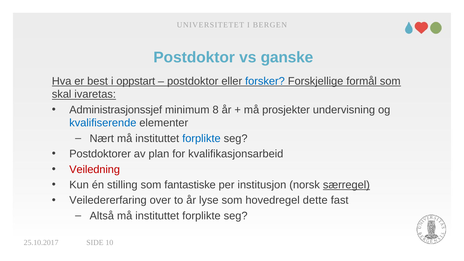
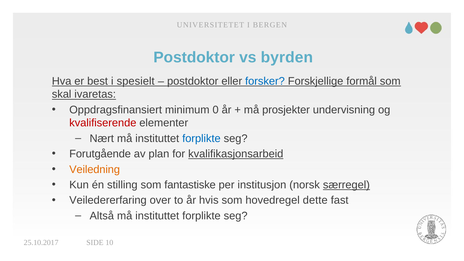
ganske: ganske -> byrden (287, 57)
oppstart: oppstart -> spesielt (136, 81)
Administrasjonssjef: Administrasjonssjef -> Oppdragsfinansiert (116, 110)
8: 8 -> 0 (216, 110)
kvalifiserende colour: blue -> red (103, 123)
Postdoktorer: Postdoktorer -> Forutgående (100, 154)
kvalifikasjonsarbeid underline: none -> present (236, 154)
Veiledning colour: red -> orange (95, 169)
lyse: lyse -> hvis (209, 200)
